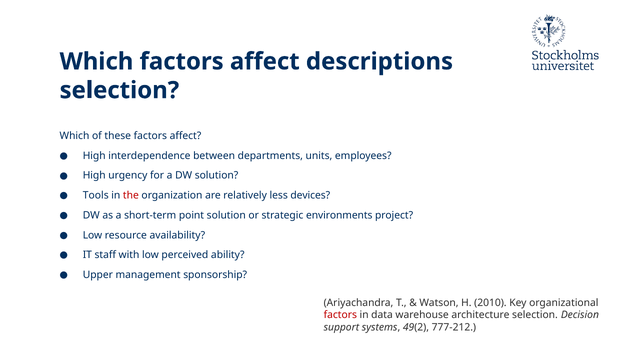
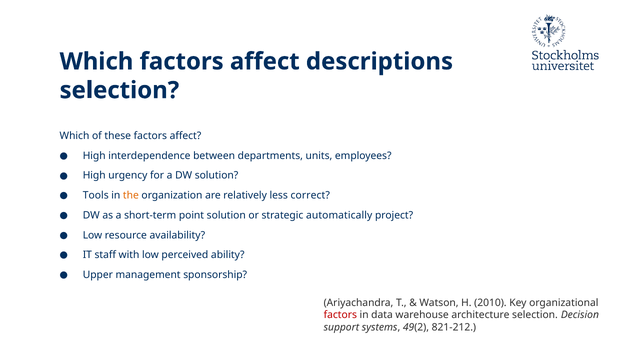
the colour: red -> orange (131, 195)
devices: devices -> correct (310, 195)
environments: environments -> automatically (339, 215)
777-212: 777-212 -> 821-212 (454, 327)
